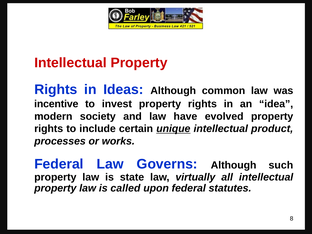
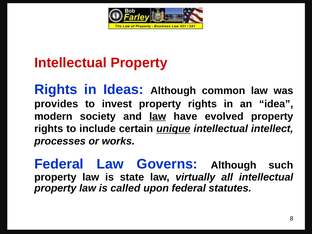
incentive: incentive -> provides (56, 104)
law underline: none -> present (158, 116)
product: product -> intellect (272, 129)
